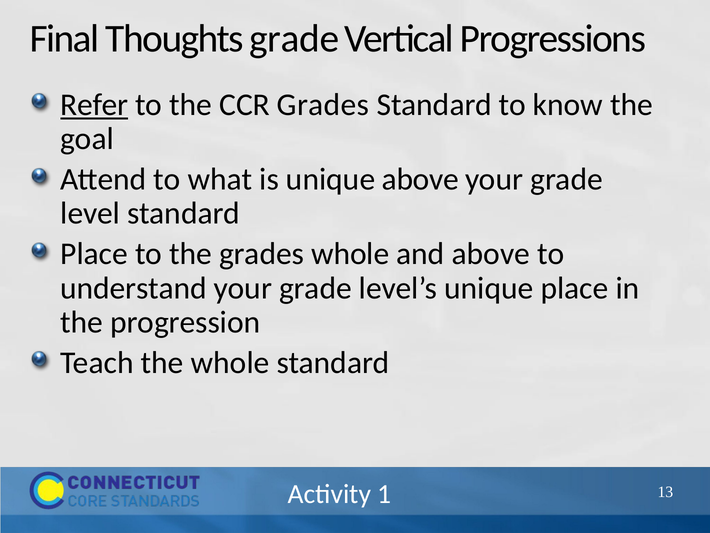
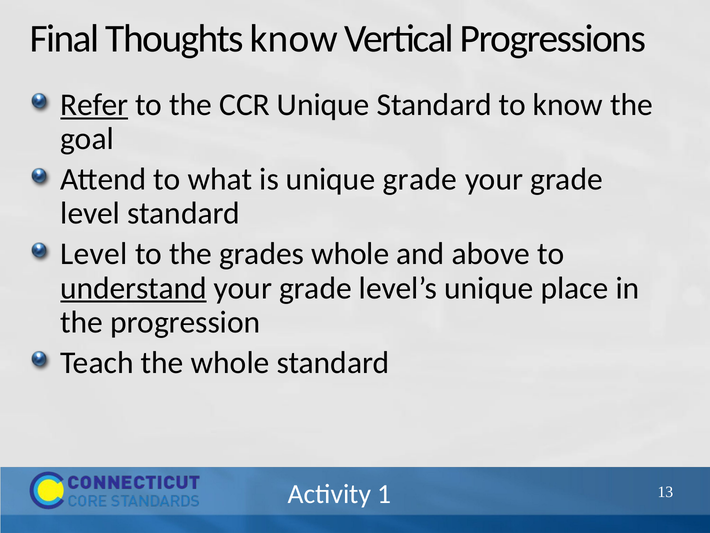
Thoughts grade: grade -> know (294, 39)
CCR Grades: Grades -> Unique (323, 105)
unique above: above -> grade (420, 179)
Place: Place -> Level (94, 254)
understand underline: none -> present (134, 288)
